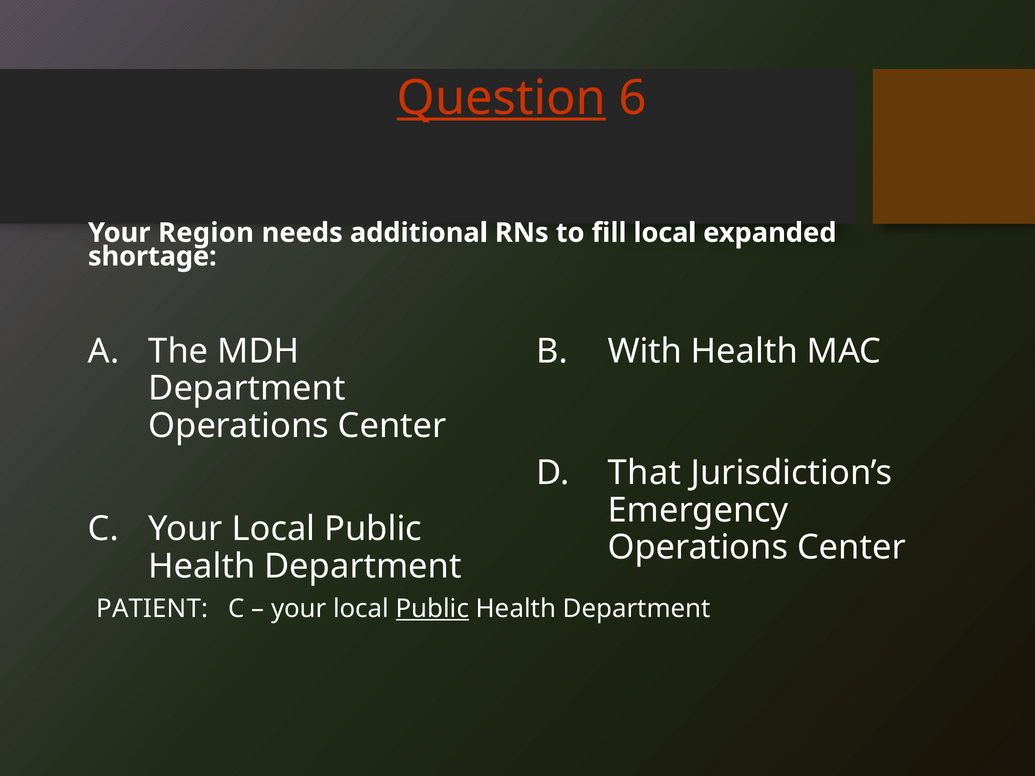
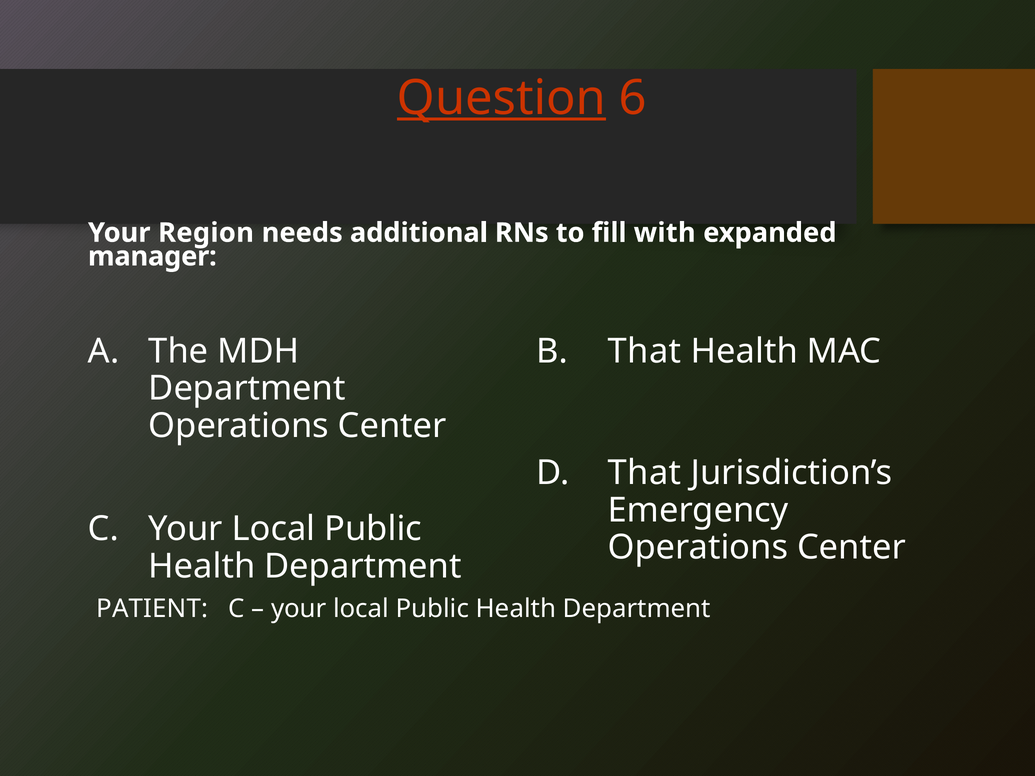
fill local: local -> with (665, 233)
shortage: shortage -> manager (152, 257)
With: With -> That (645, 351)
Public underline: present -> none (432, 609)
